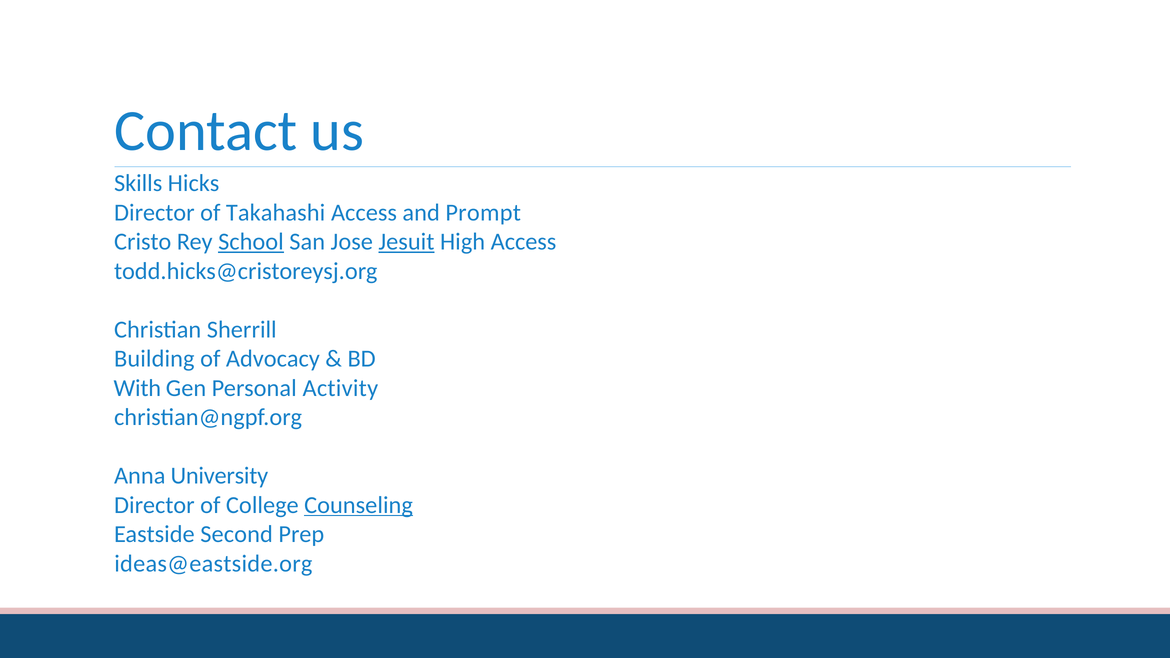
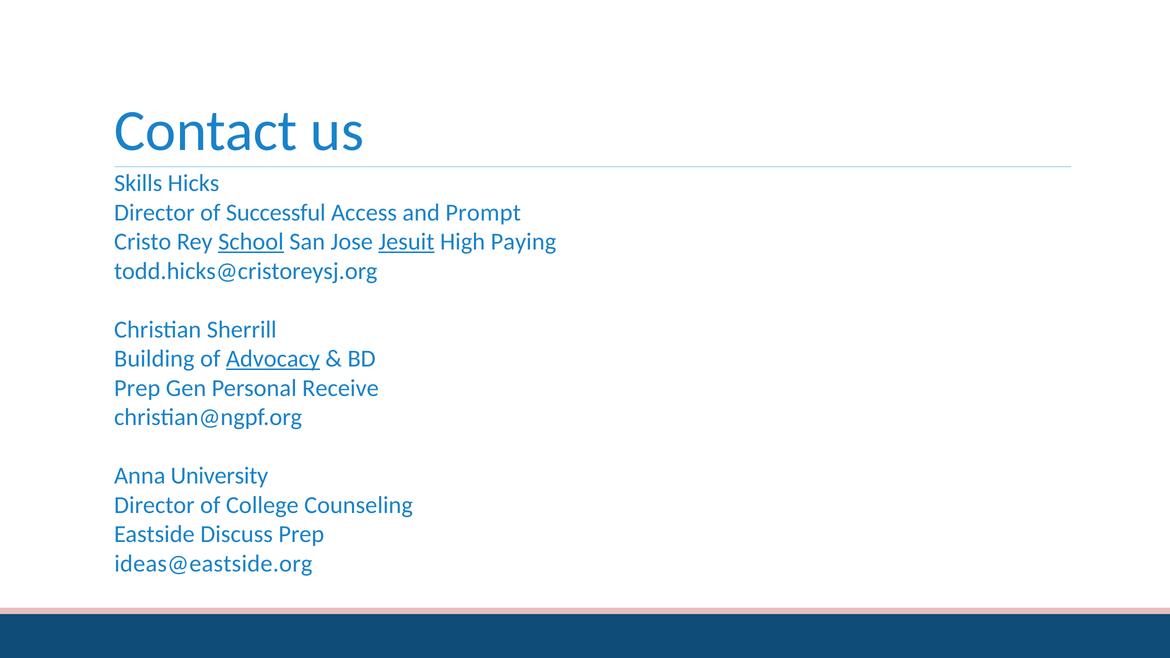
Takahashi: Takahashi -> Successful (276, 212)
High Access: Access -> Paying (523, 242)
Advocacy underline: none -> present (273, 359)
With: With -> Prep (137, 388)
Activity: Activity -> Receive (340, 388)
Counseling underline: present -> none (359, 505)
Second: Second -> Discuss (237, 534)
